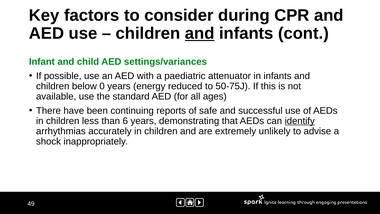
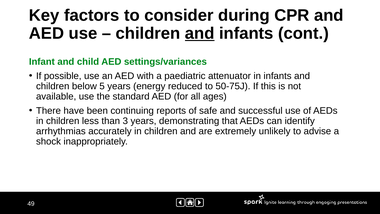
0: 0 -> 5 (102, 86)
6: 6 -> 3 (125, 121)
identify underline: present -> none (300, 121)
